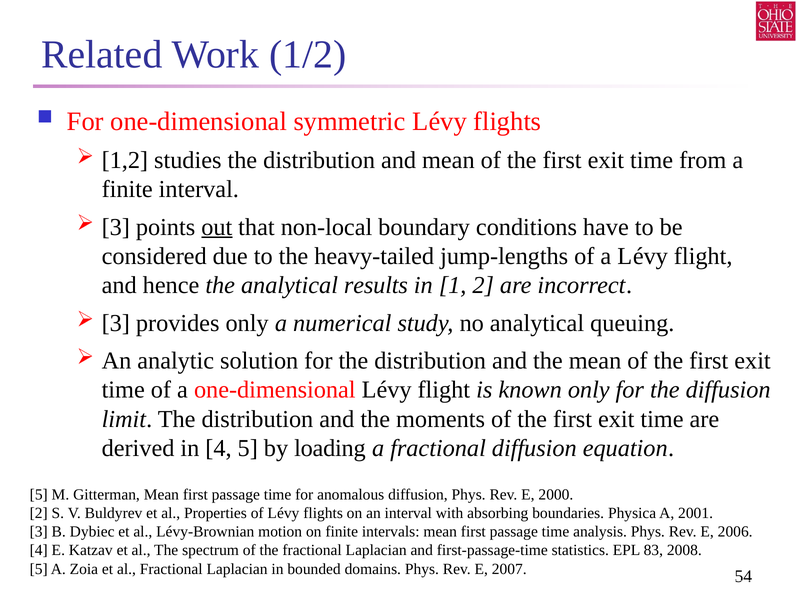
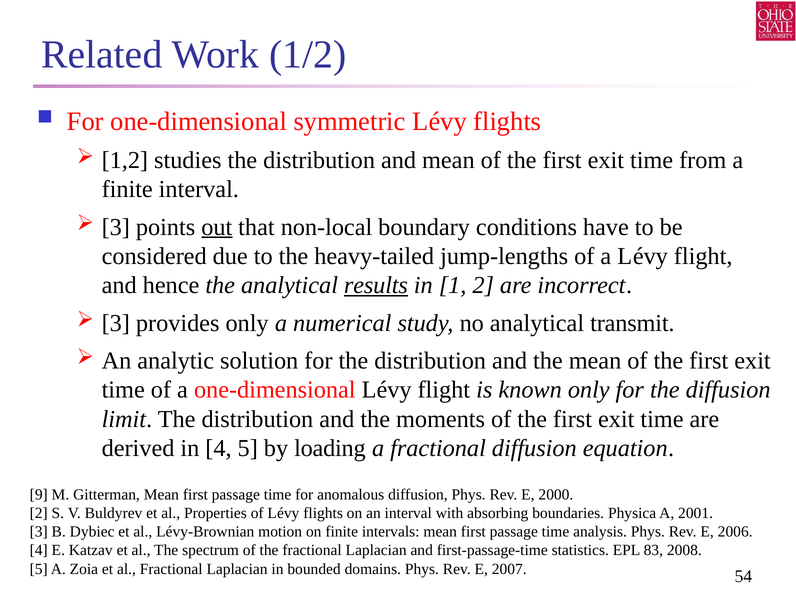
results underline: none -> present (376, 285)
queuing: queuing -> transmit (632, 323)
5: 5 -> 9 (39, 495)
